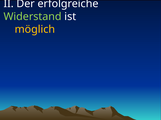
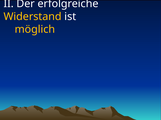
Widerstand colour: light green -> yellow (33, 17)
